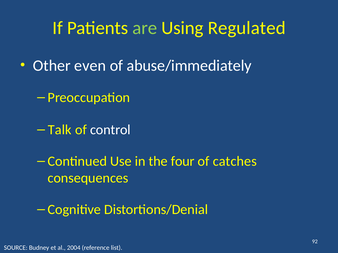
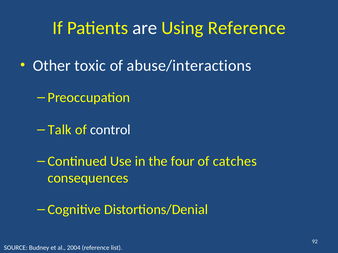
are colour: light green -> white (145, 28)
Using Regulated: Regulated -> Reference (247, 28)
even: even -> toxic (90, 66)
abuse/immediately: abuse/immediately -> abuse/interactions (189, 66)
